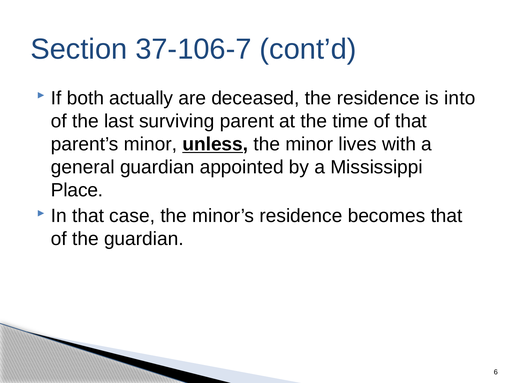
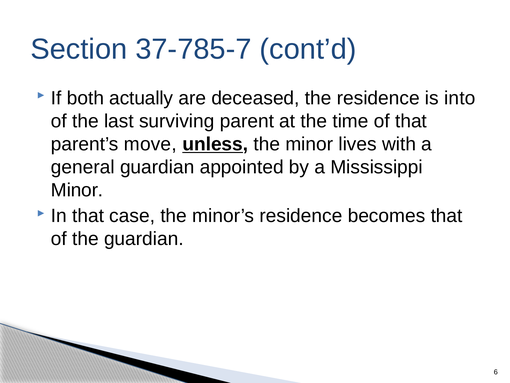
37-106-7: 37-106-7 -> 37-785-7 (193, 49)
parent’s minor: minor -> move (150, 144)
Place: Place -> Minor (77, 190)
